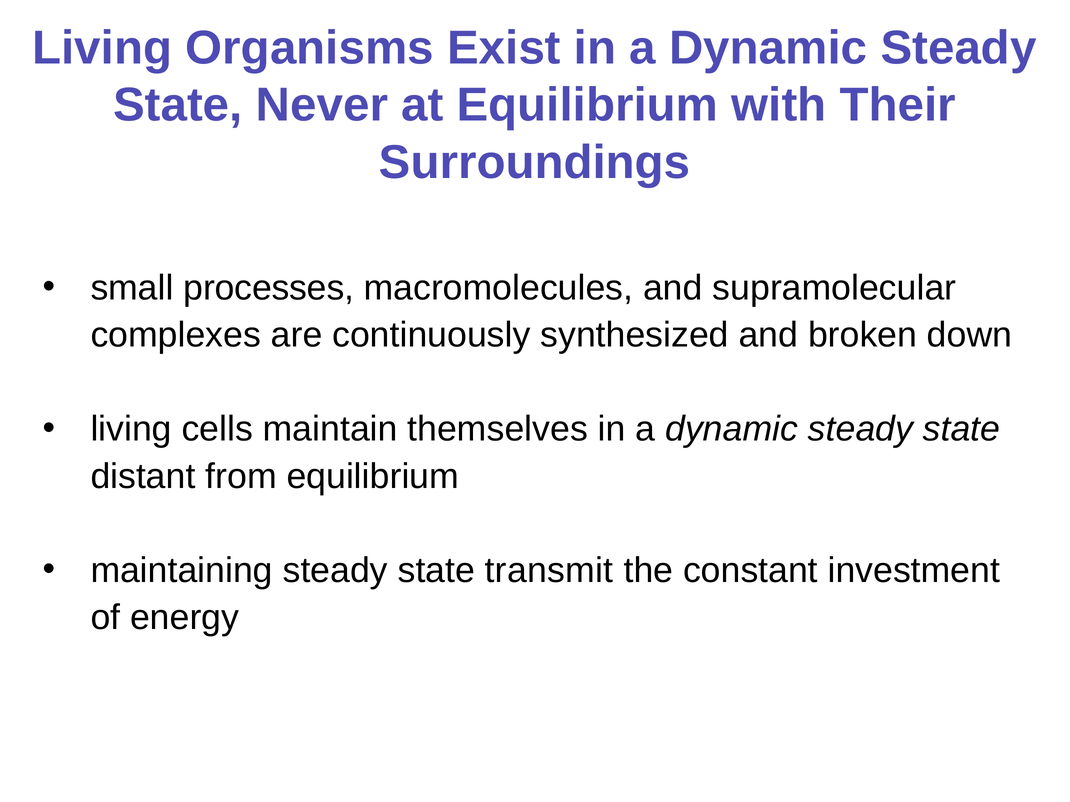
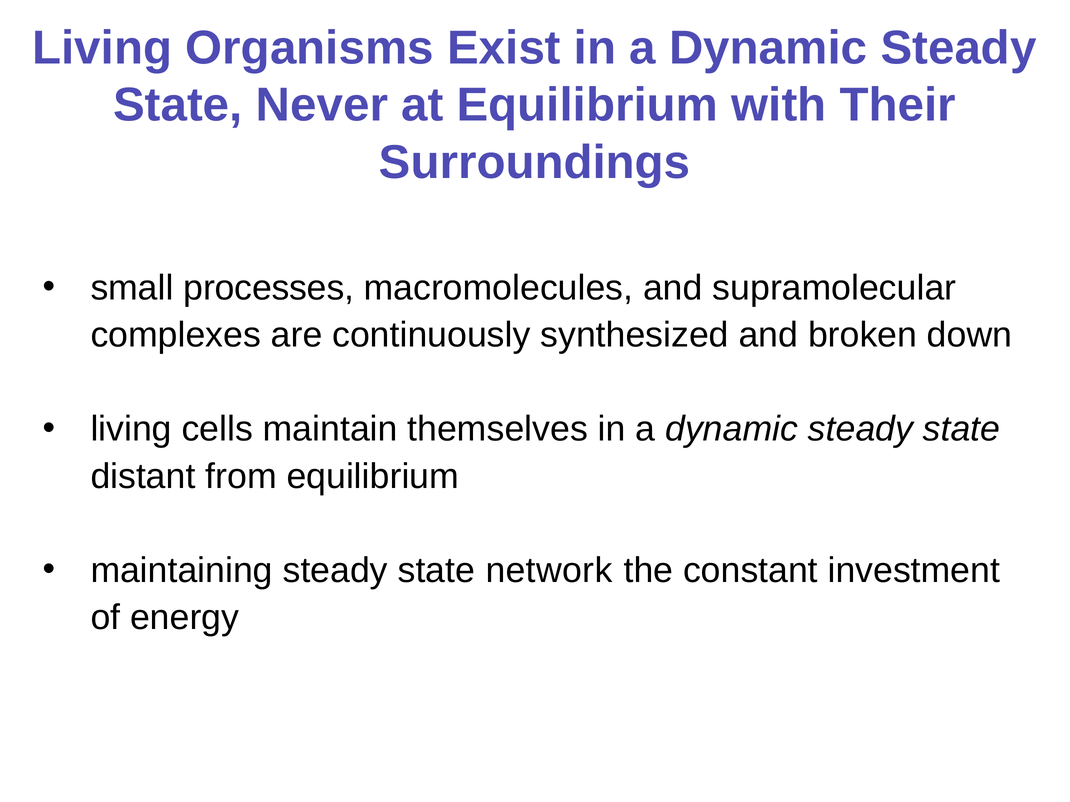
transmit: transmit -> network (549, 571)
